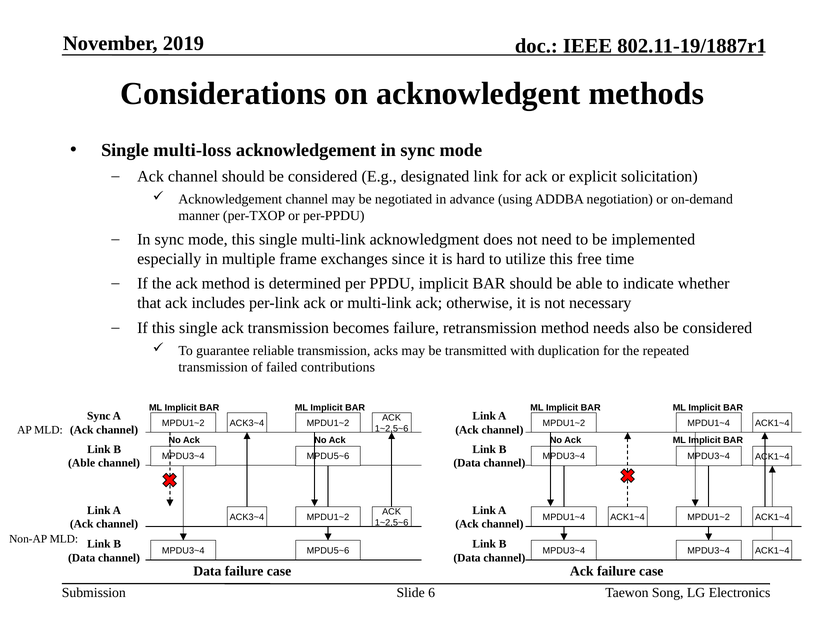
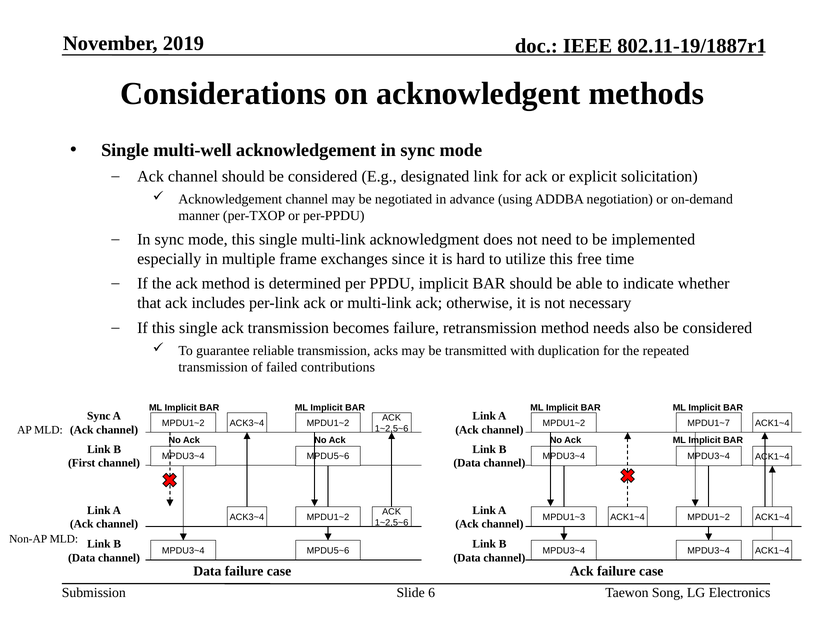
multi-loss: multi-loss -> multi-well (192, 150)
MPDU1~4: MPDU1~4 -> MPDU1~7 (709, 424)
Able: Able -> First (82, 464)
MPDU1~4: MPDU1~4 -> MPDU1~3 (564, 518)
